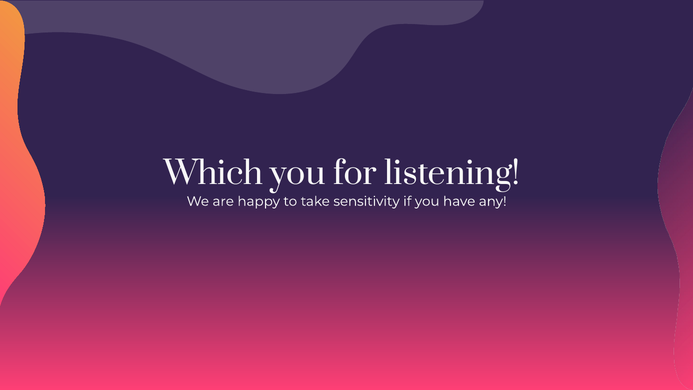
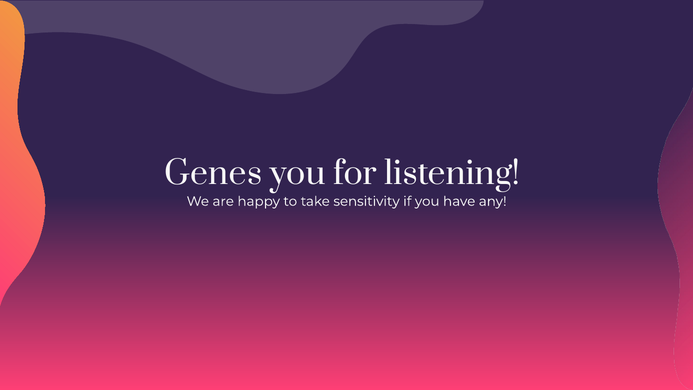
Which: Which -> Genes (213, 174)
